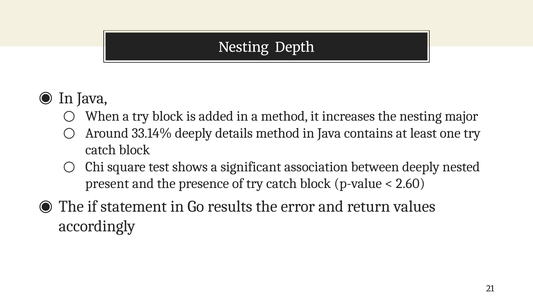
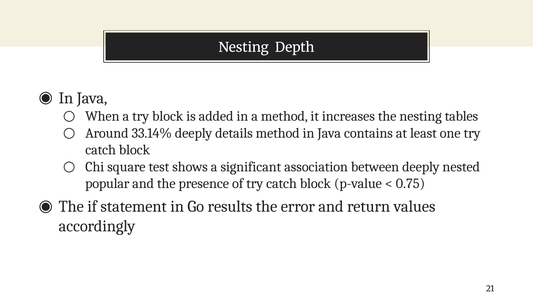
major: major -> tables (461, 116)
present: present -> popular (107, 184)
2.60: 2.60 -> 0.75 (410, 184)
